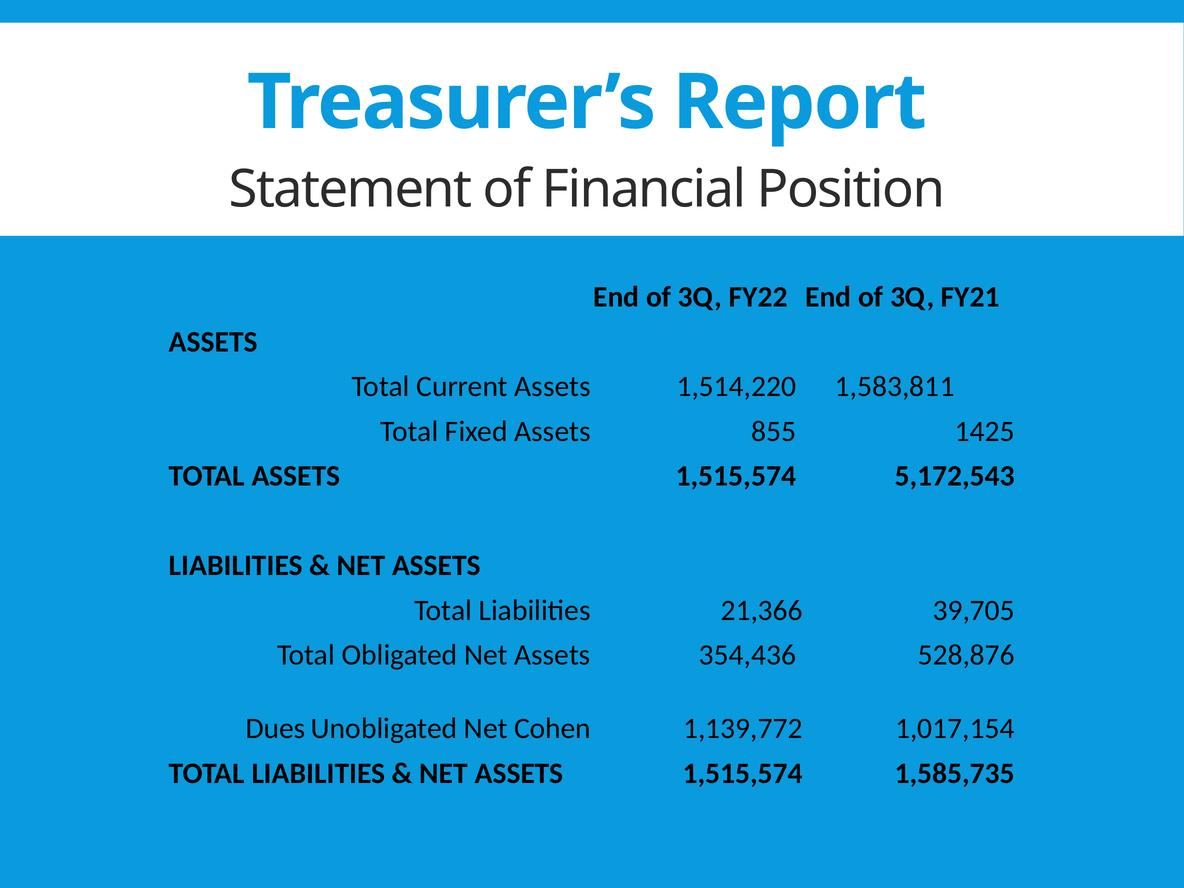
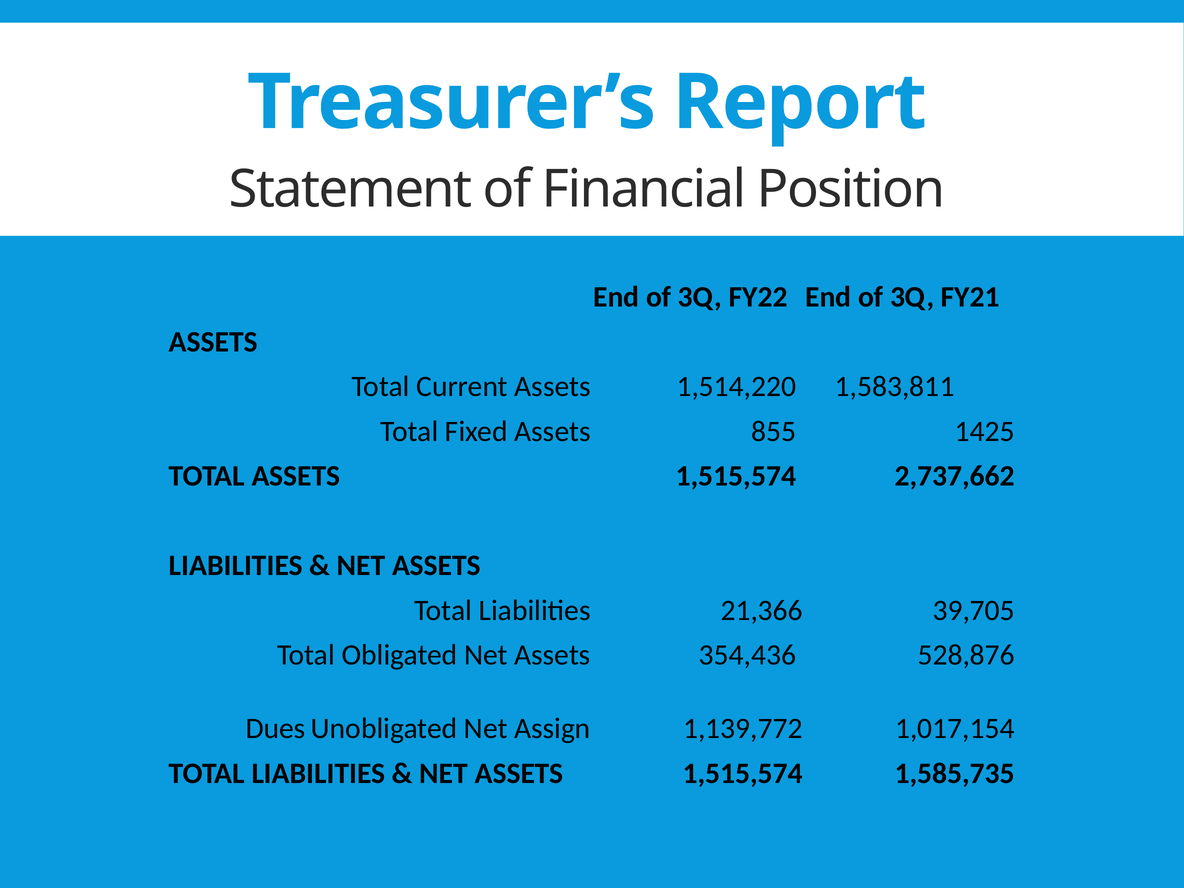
5,172,543: 5,172,543 -> 2,737,662 (955, 476)
Cohen: Cohen -> Assign (552, 729)
